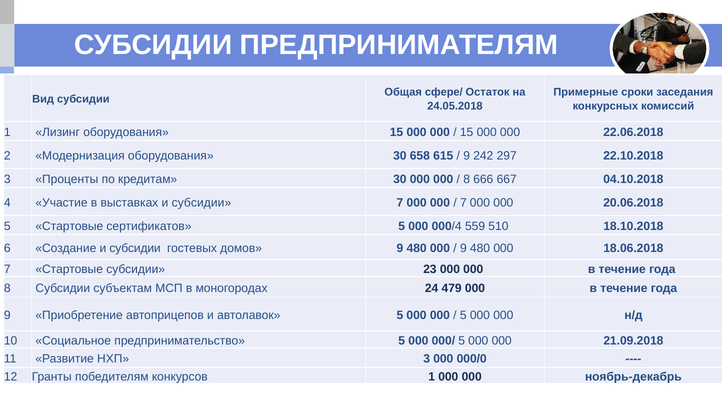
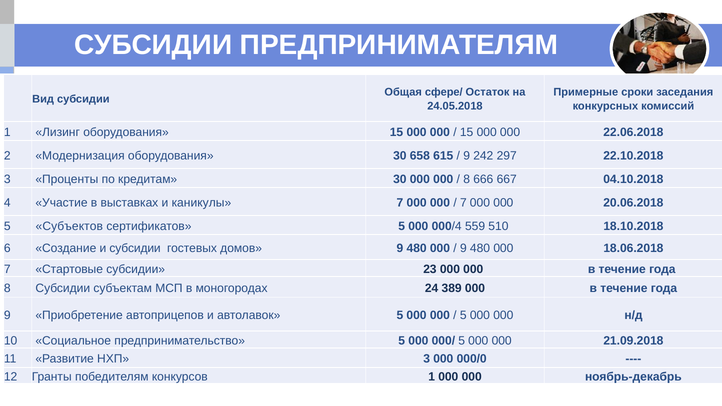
выставках и субсидии: субсидии -> каникулы (201, 203)
5 Стартовые: Стартовые -> Субъектов (69, 226)
479: 479 -> 389 (452, 288)
